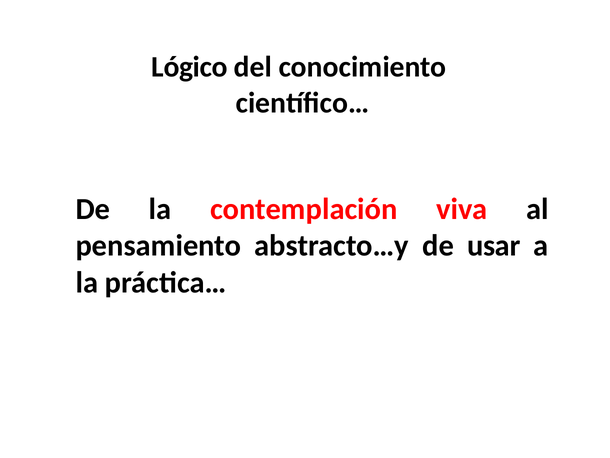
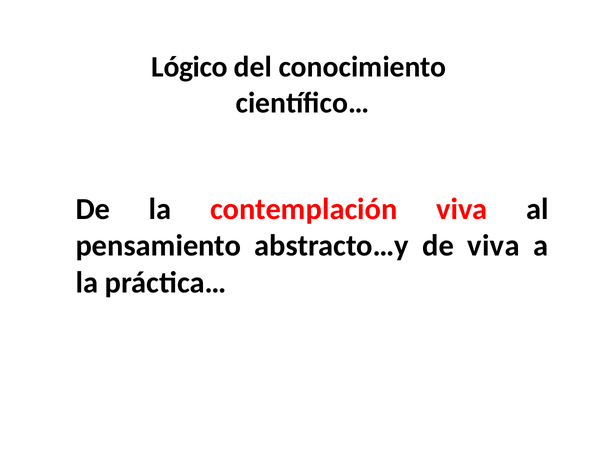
de usar: usar -> viva (493, 246)
